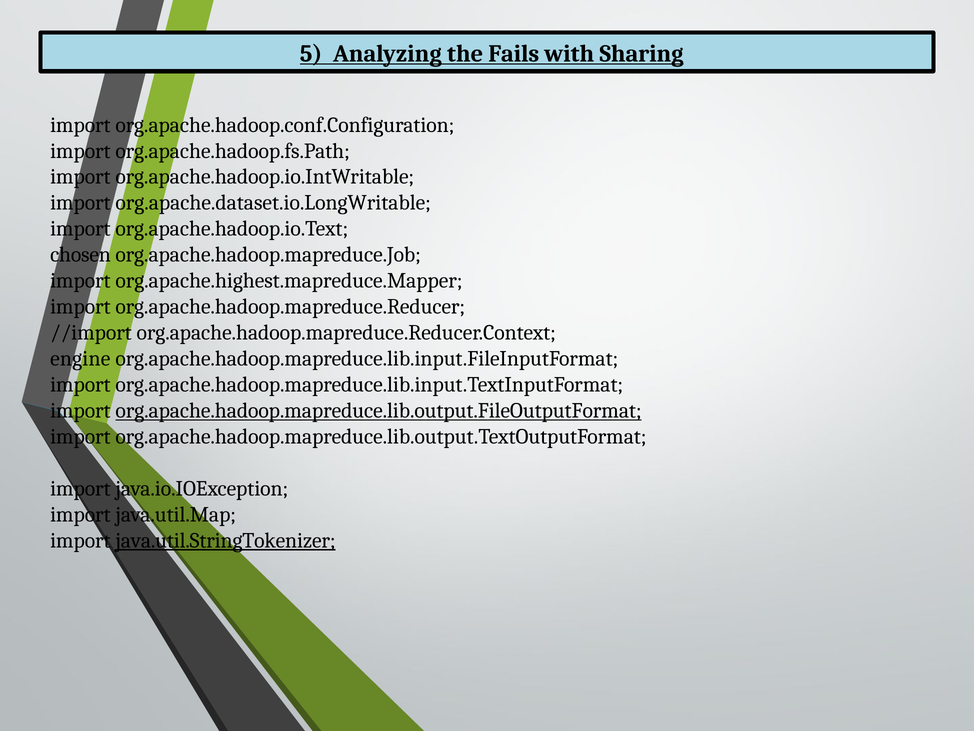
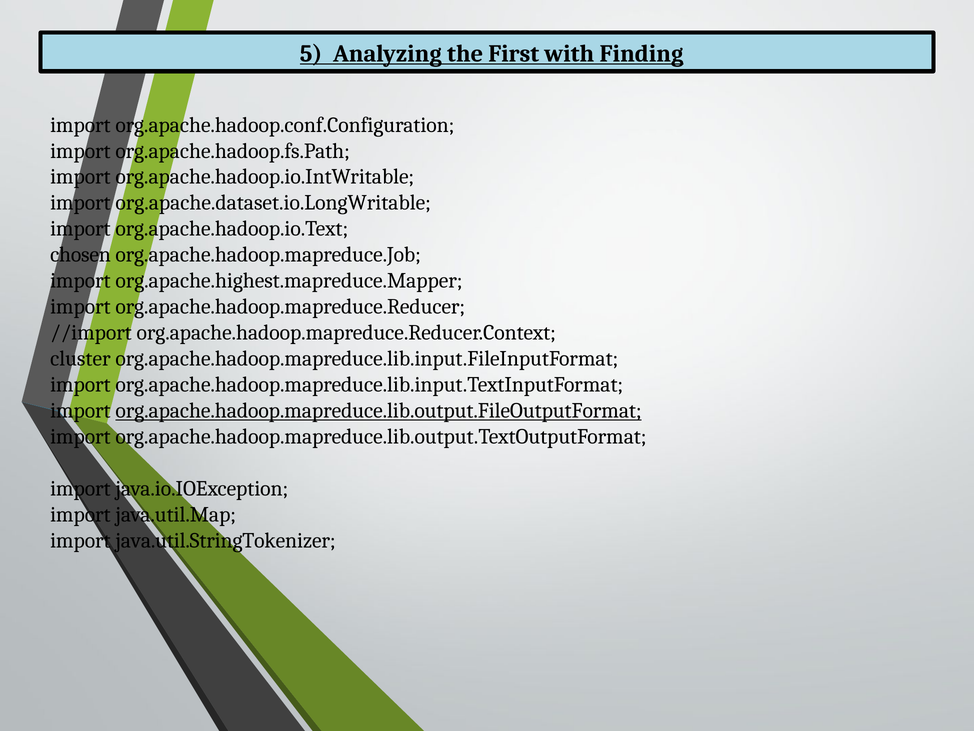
Fails: Fails -> First (514, 54)
Sharing: Sharing -> Finding (641, 54)
engine: engine -> cluster (80, 358)
java.util.StringTokenizer underline: present -> none (226, 540)
